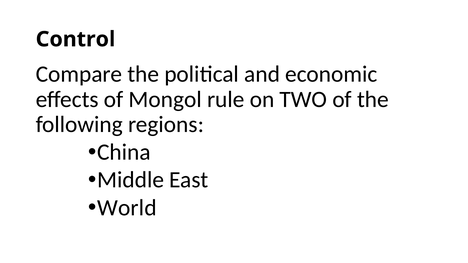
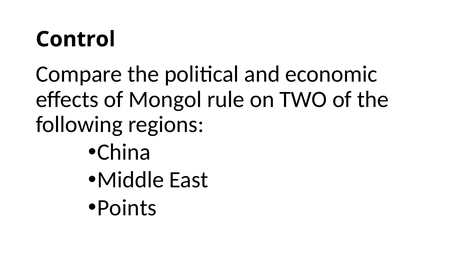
World: World -> Points (127, 208)
